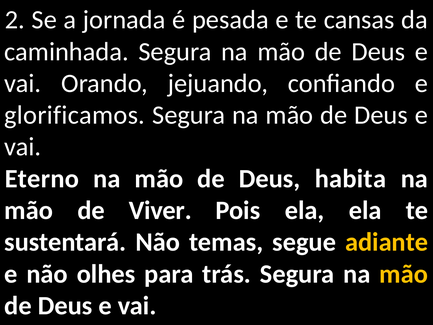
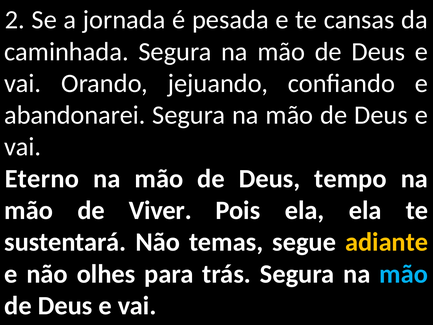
glorificamos: glorificamos -> abandonarei (75, 115)
habita: habita -> tempo (351, 179)
mão colour: yellow -> light blue (404, 274)
